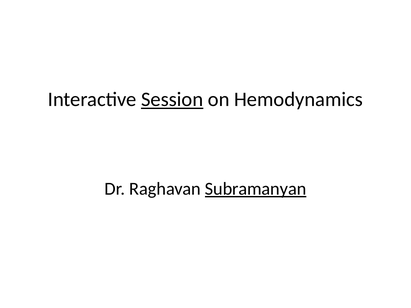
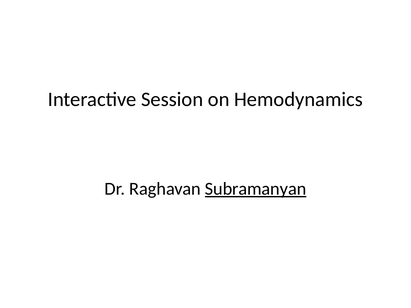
Session underline: present -> none (172, 100)
